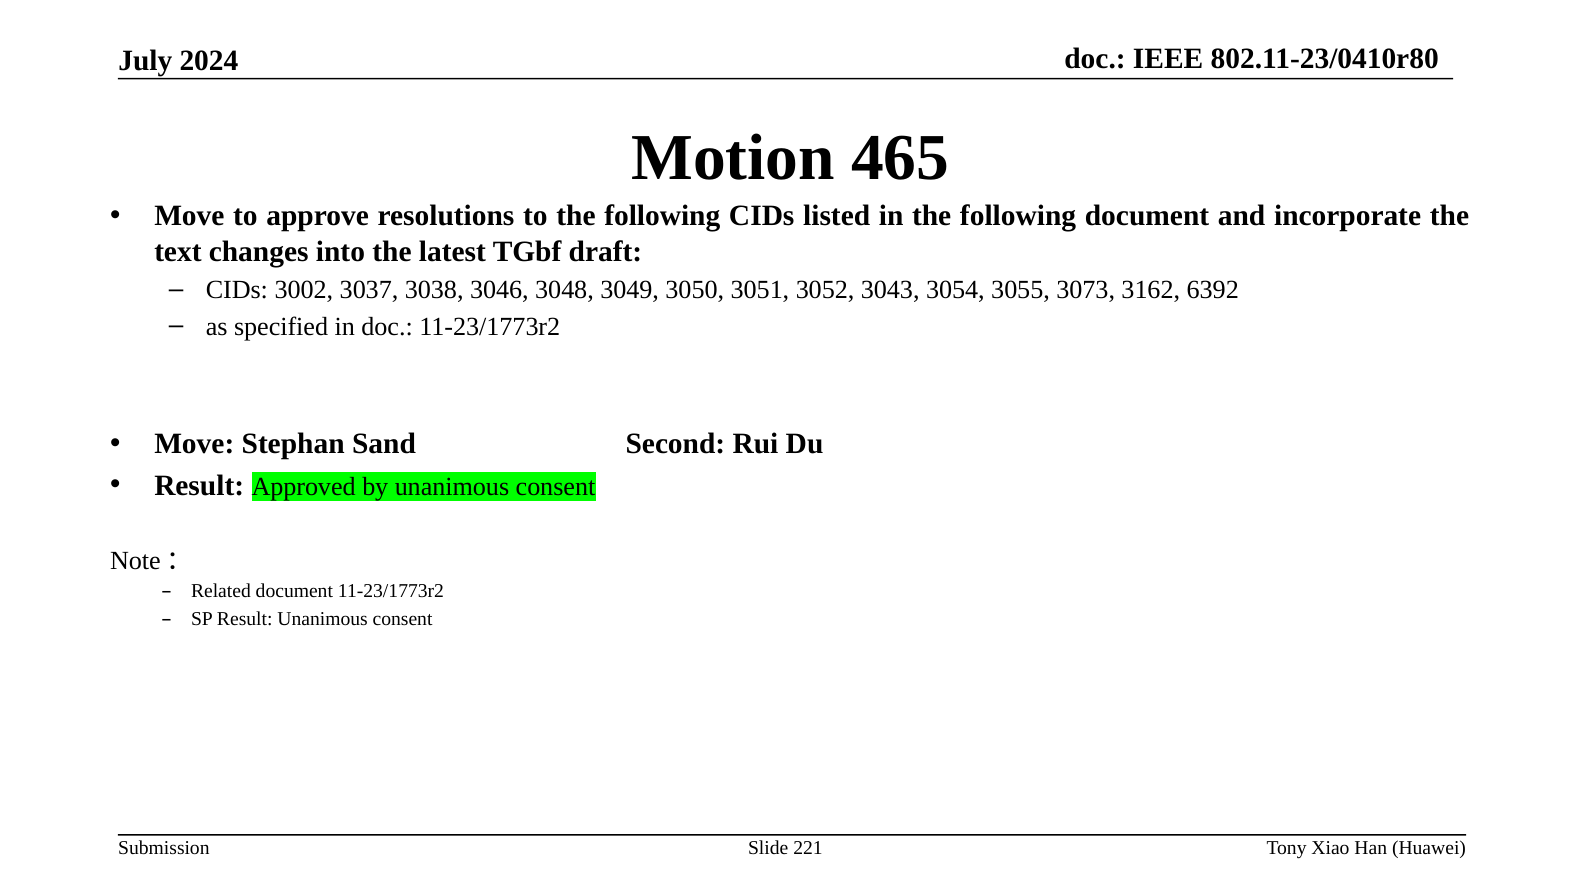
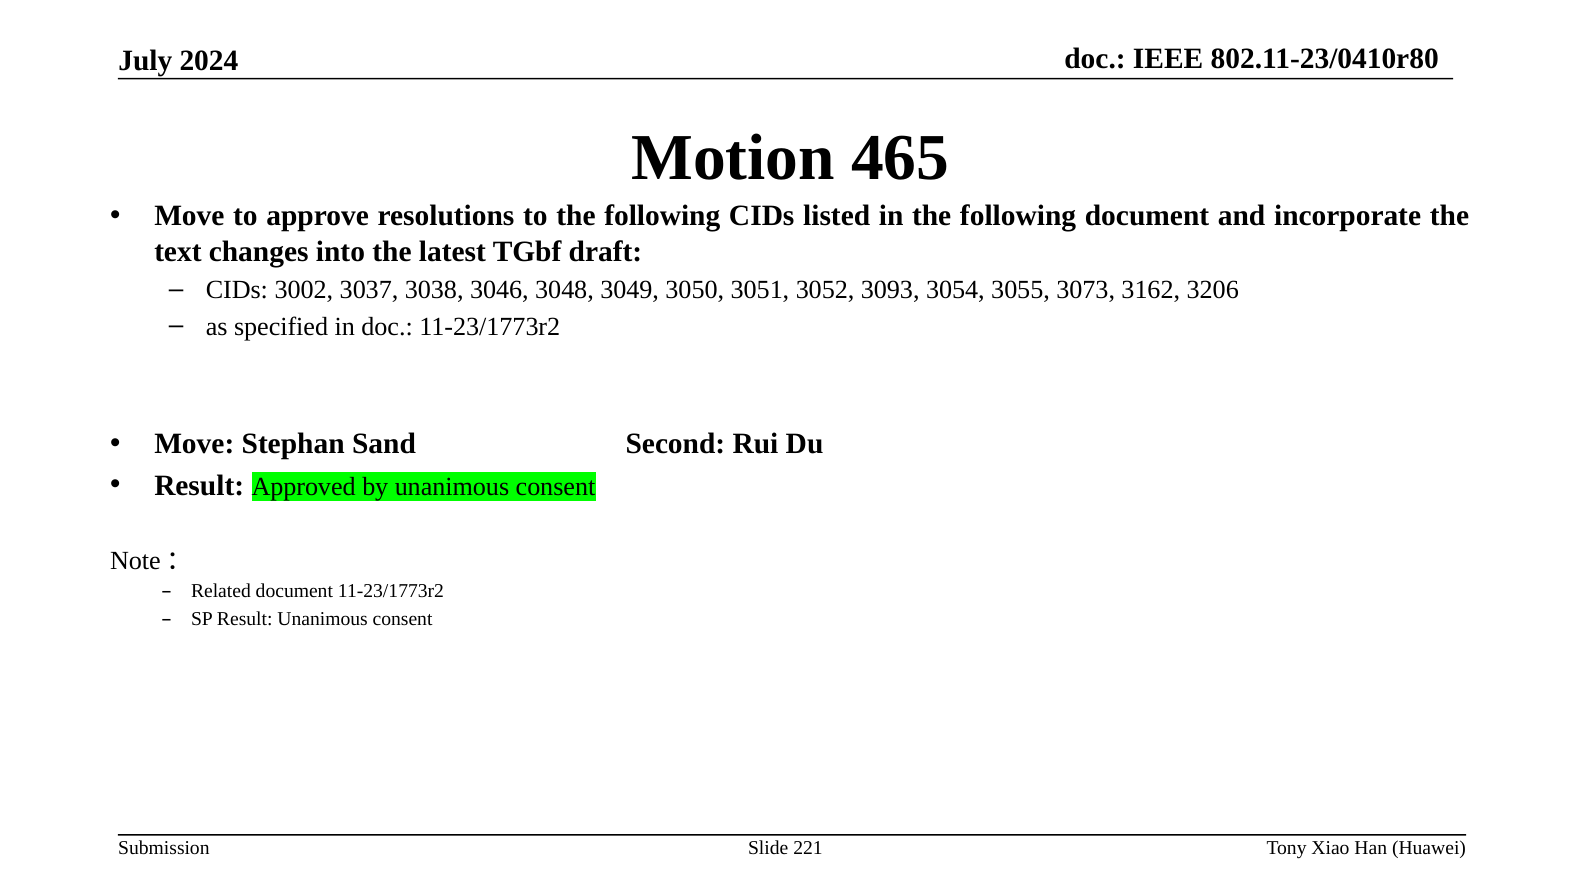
3043: 3043 -> 3093 (890, 290)
6392: 6392 -> 3206 (1213, 290)
